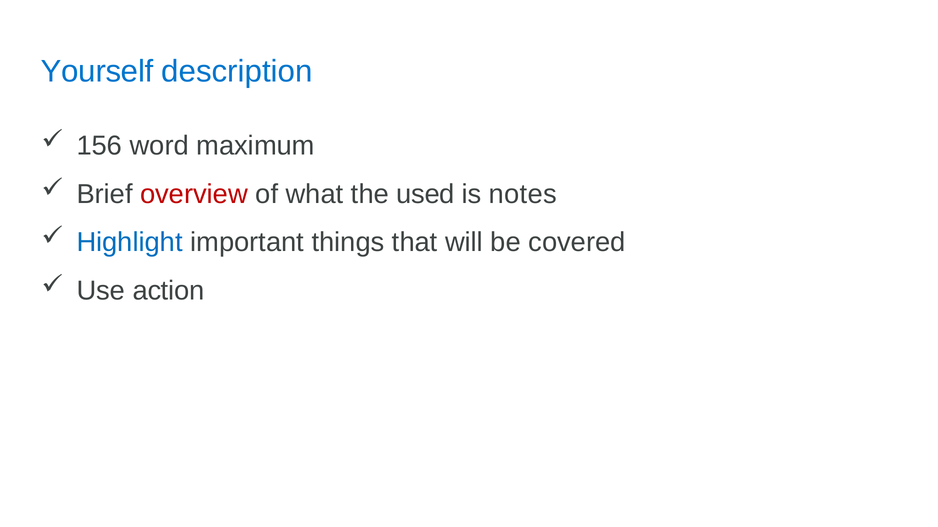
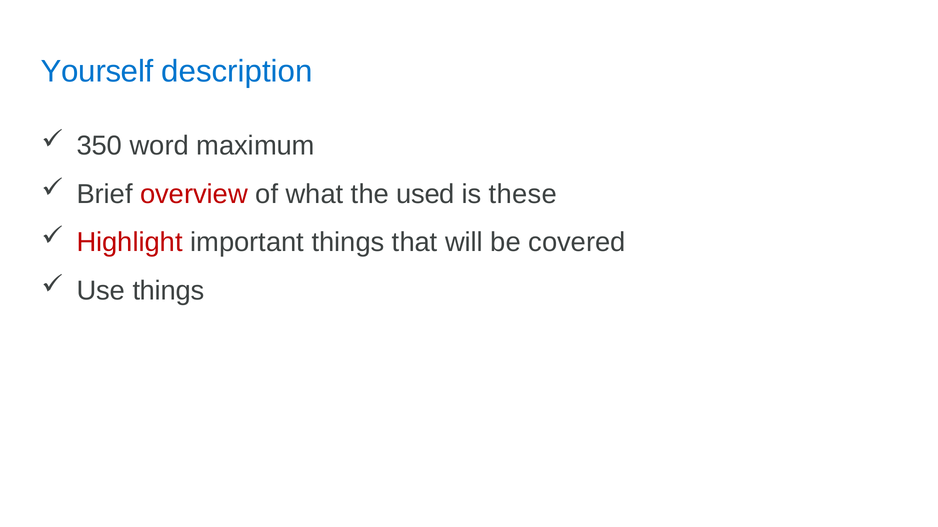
156: 156 -> 350 (99, 146)
notes: notes -> these (523, 194)
Highlight colour: blue -> red (130, 243)
Use action: action -> things (168, 291)
